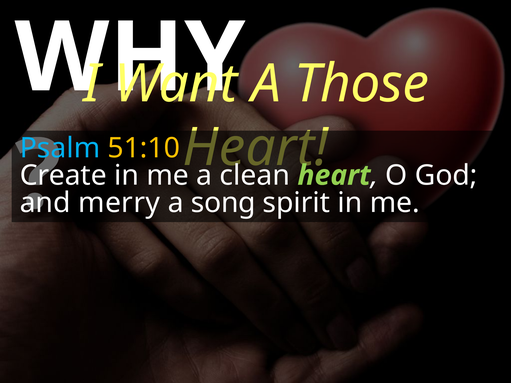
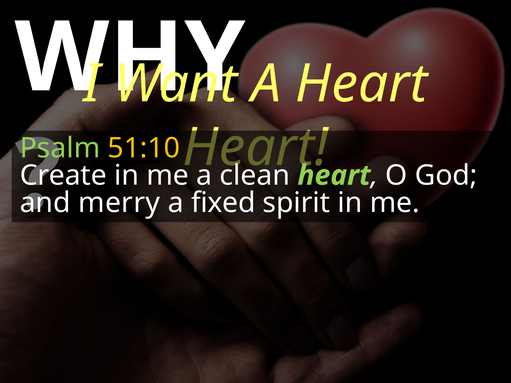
A Those: Those -> Heart (361, 84)
Psalm colour: light blue -> light green (60, 148)
song: song -> fixed (223, 203)
